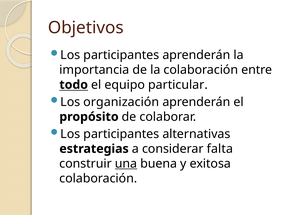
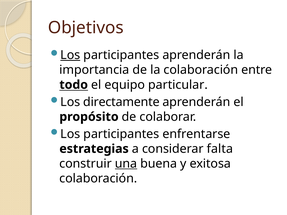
Los underline: none -> present (70, 55)
organización: organización -> directamente (121, 102)
alternativas: alternativas -> enfrentarse (196, 134)
